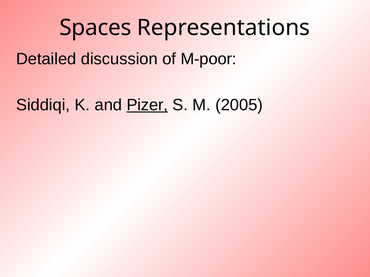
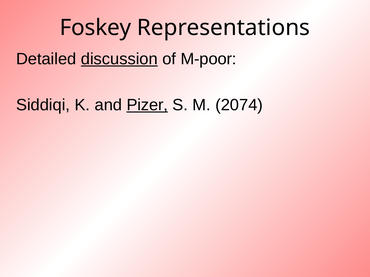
Spaces: Spaces -> Foskey (95, 28)
discussion underline: none -> present (119, 59)
2005: 2005 -> 2074 (239, 105)
